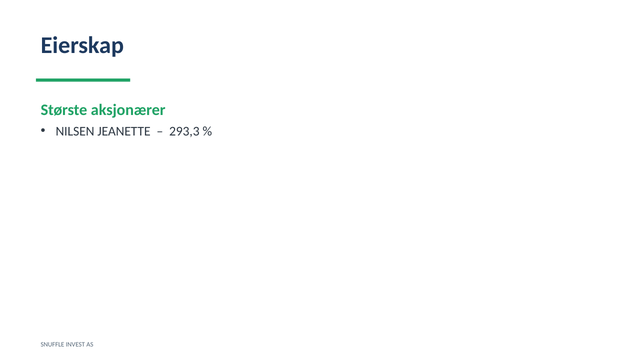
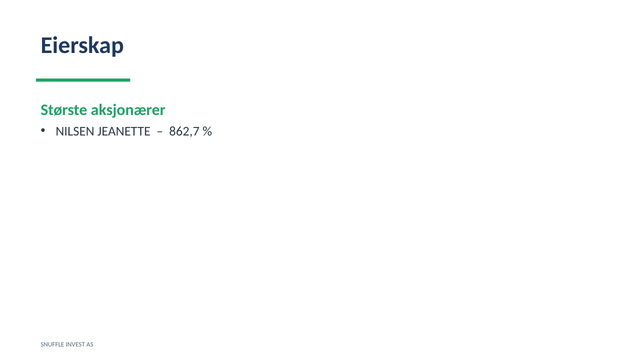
293,3: 293,3 -> 862,7 (184, 131)
